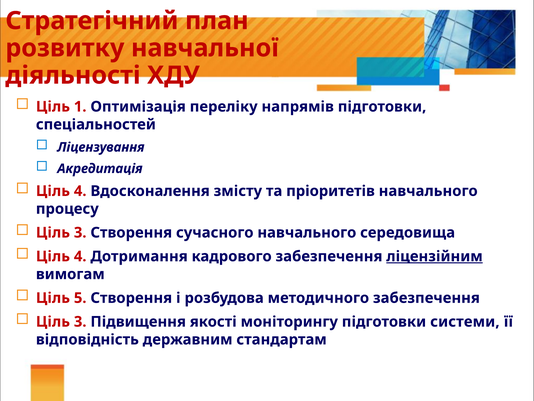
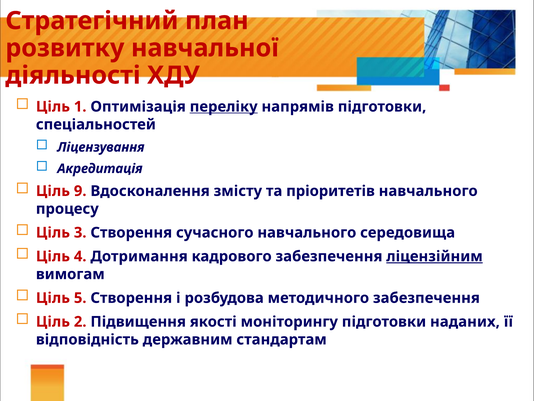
переліку underline: none -> present (224, 107)
4: 4 -> 9 (80, 191)
3: 3 -> 2 (80, 321)
системи: системи -> наданих (465, 321)
